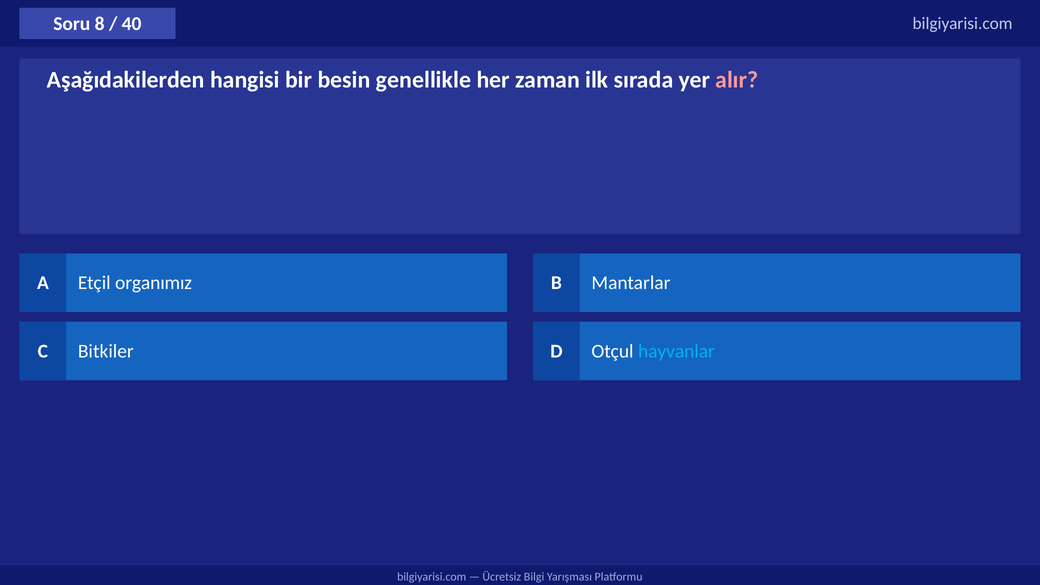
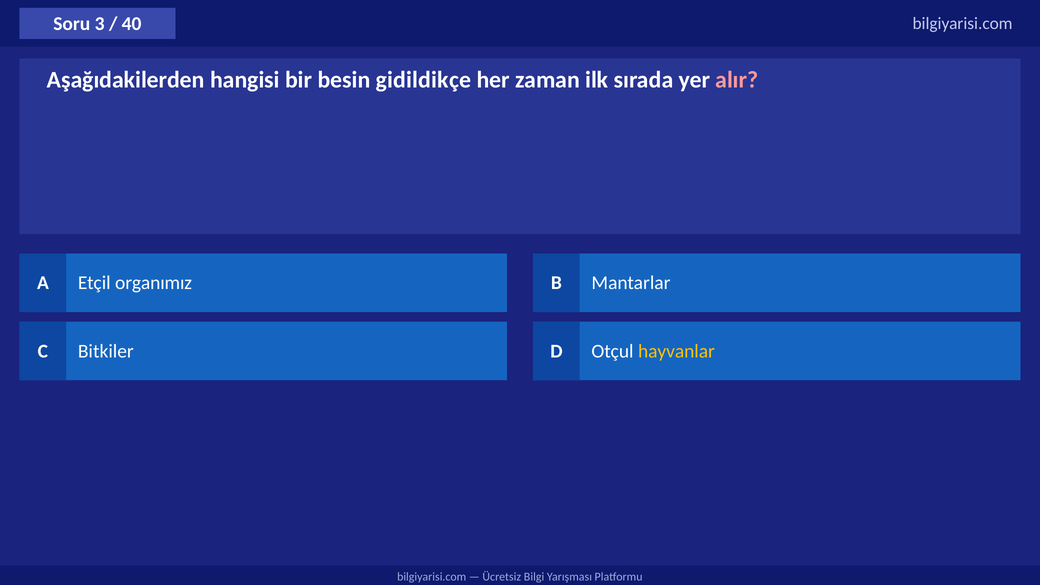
8: 8 -> 3 (100, 24)
genellikle: genellikle -> gidildikçe (423, 80)
hayvanlar colour: light blue -> yellow (676, 351)
